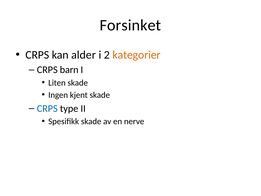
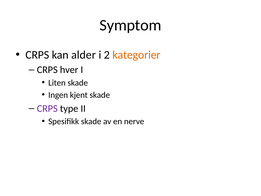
Forsinket: Forsinket -> Symptom (130, 25)
barn: barn -> hver (69, 70)
CRPS colour: blue -> purple (47, 108)
